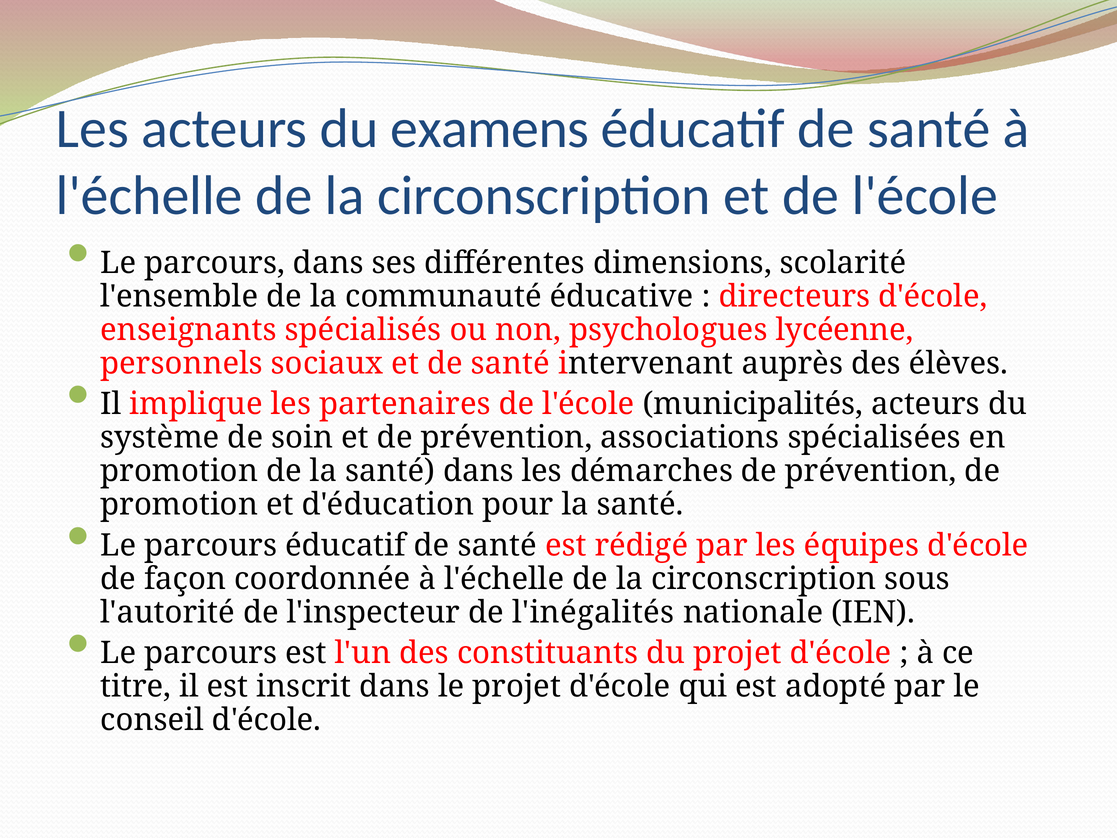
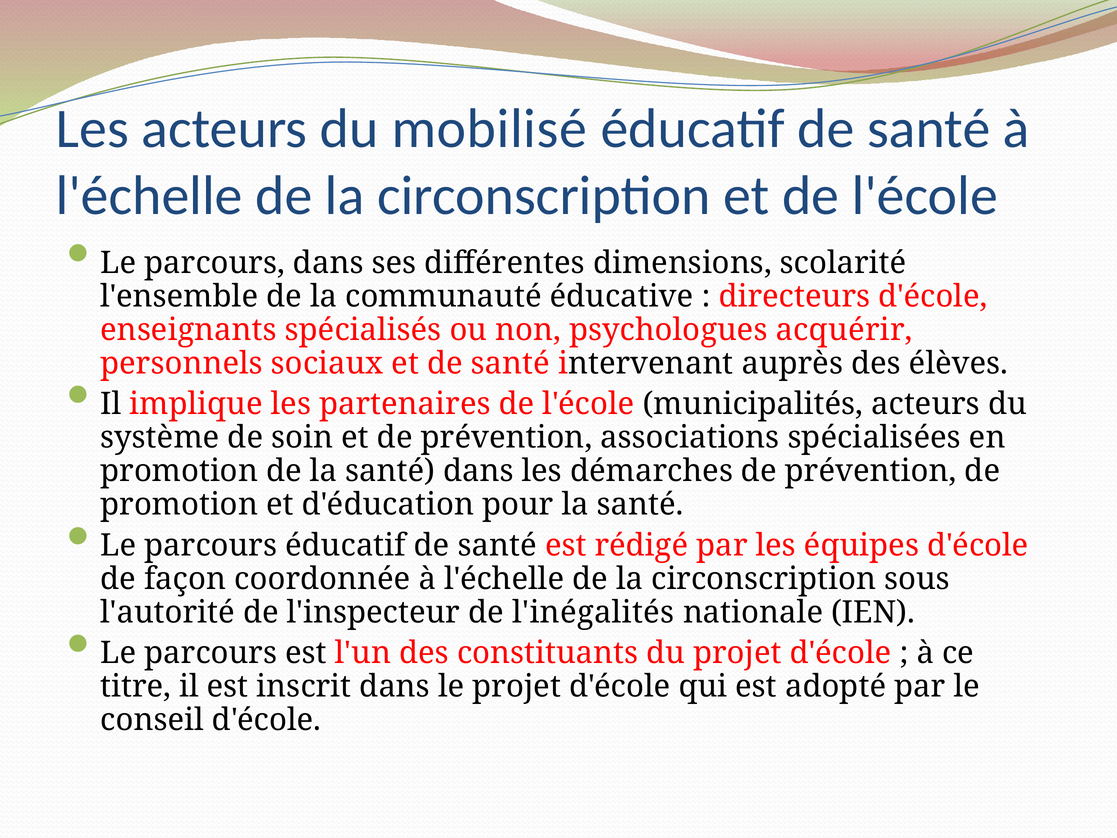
examens: examens -> mobilisé (489, 129)
lycéenne: lycéenne -> acquérir (844, 330)
